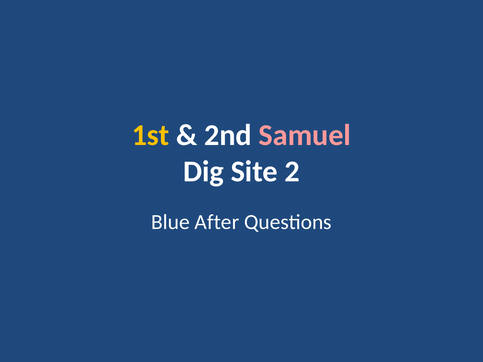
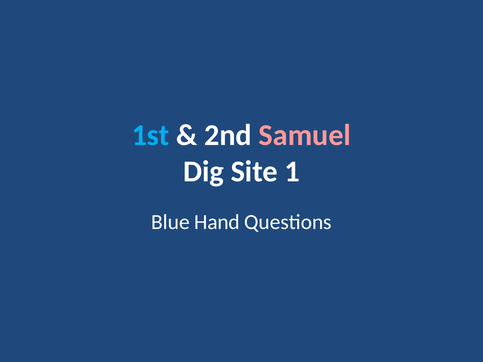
1st colour: yellow -> light blue (151, 135)
2: 2 -> 1 (292, 172)
After: After -> Hand (217, 222)
